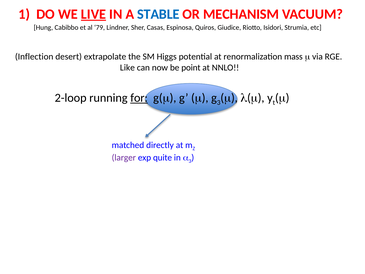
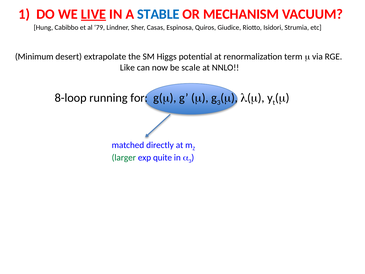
Inflection: Inflection -> Minimum (34, 57)
mass: mass -> term (293, 57)
point: point -> scale (191, 67)
2-loop: 2-loop -> 8-loop (71, 98)
for underline: present -> none (139, 98)
larger colour: purple -> green (124, 157)
